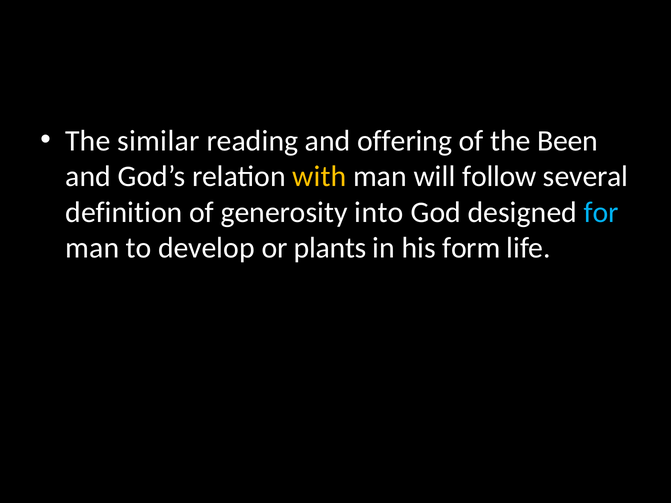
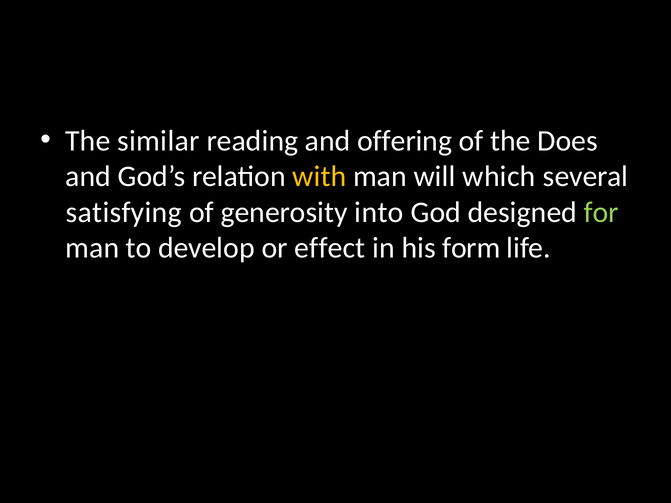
Been: Been -> Does (568, 141)
follow: follow -> which (499, 177)
definition: definition -> satisfying (124, 212)
for colour: light blue -> light green (601, 212)
plants: plants -> effect (330, 248)
